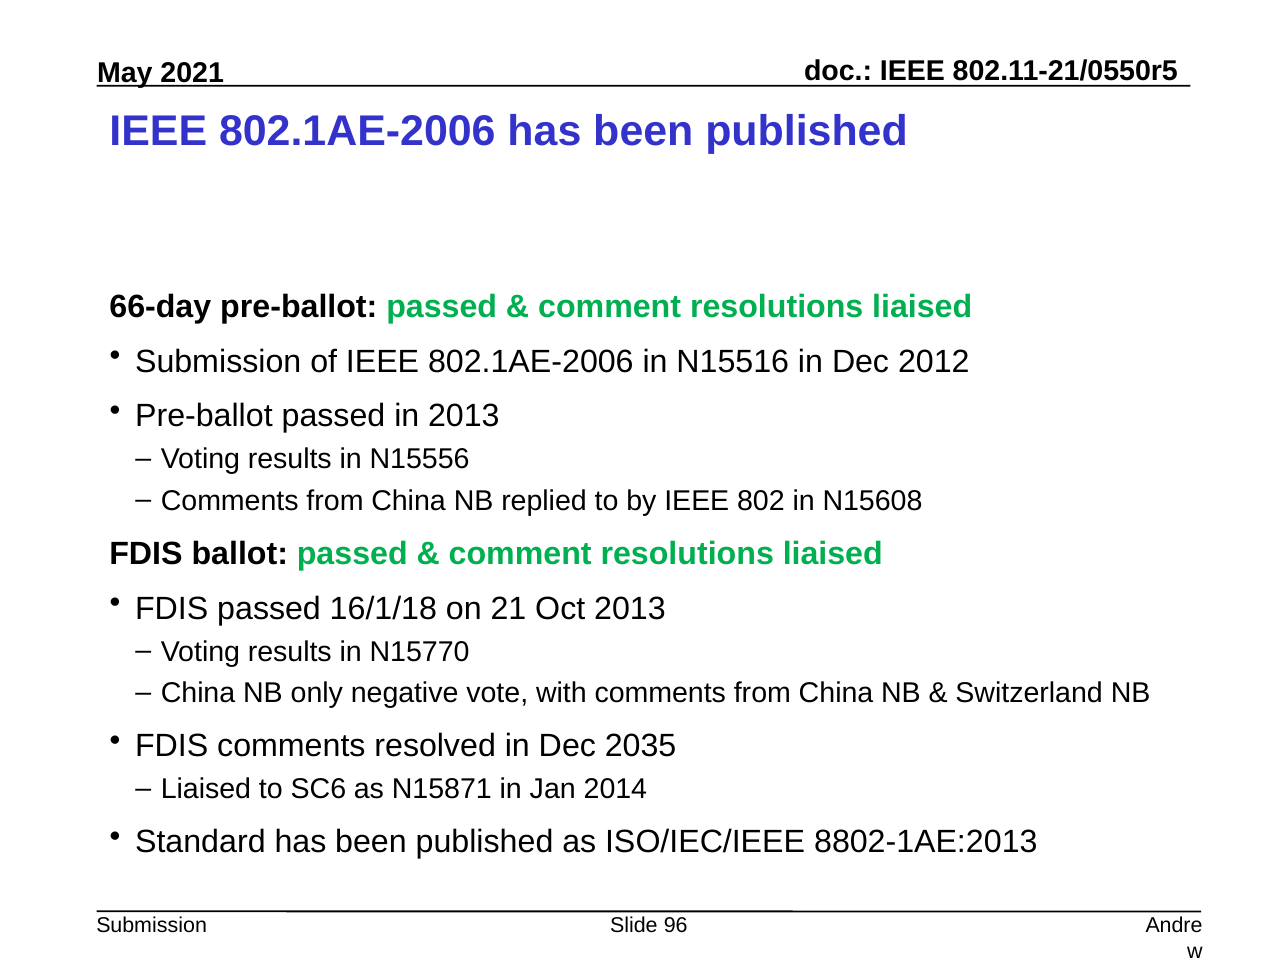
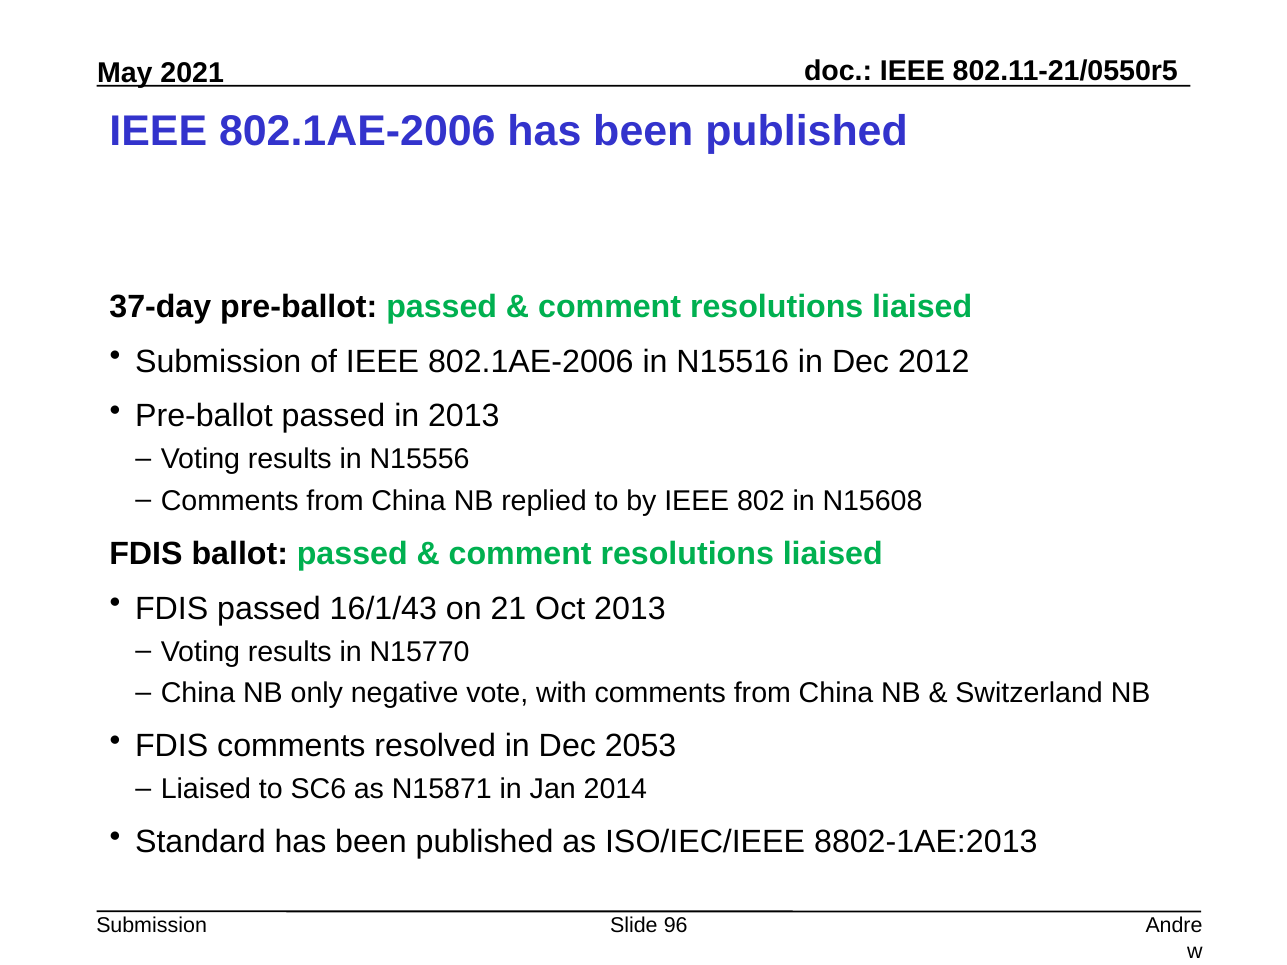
66-day: 66-day -> 37-day (160, 307)
16/1/18: 16/1/18 -> 16/1/43 (383, 609)
2035: 2035 -> 2053 (641, 746)
